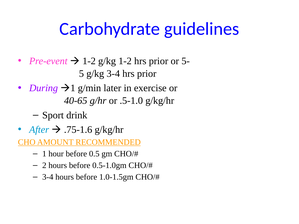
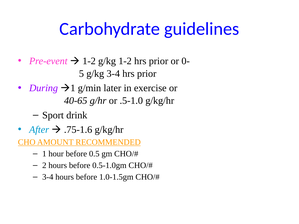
5-: 5- -> 0- (186, 61)
